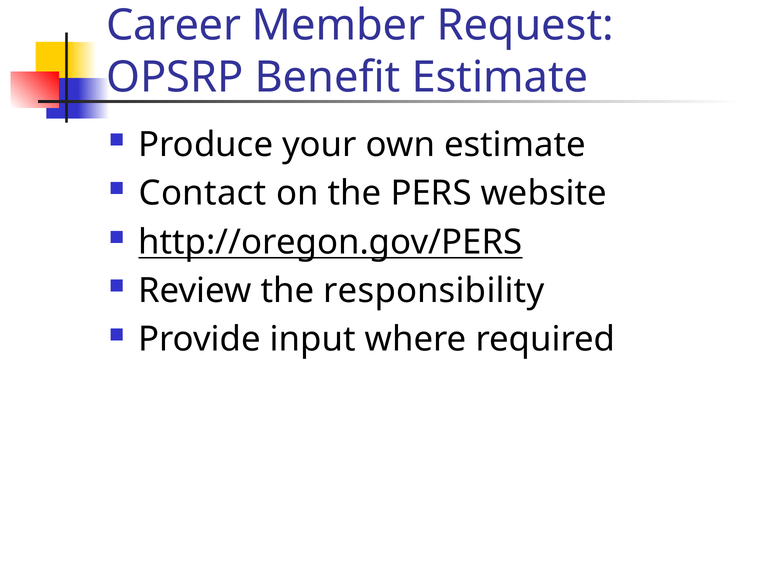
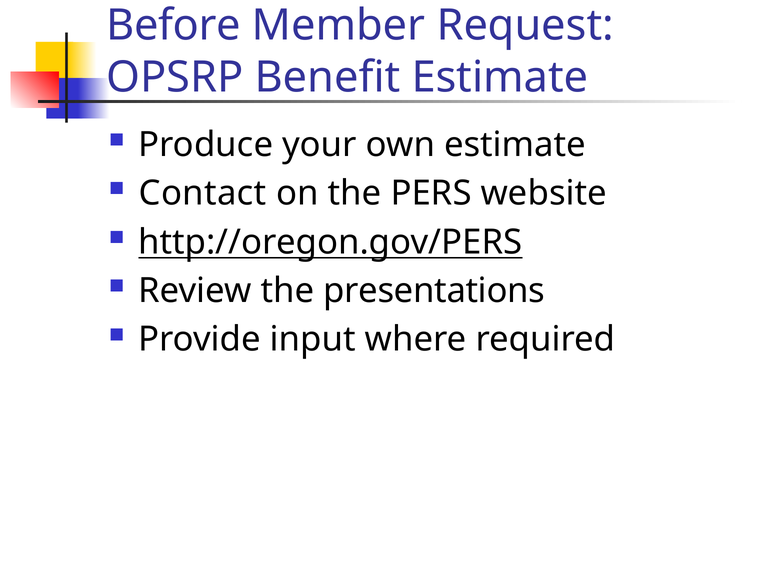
Career: Career -> Before (174, 25)
responsibility: responsibility -> presentations (434, 291)
